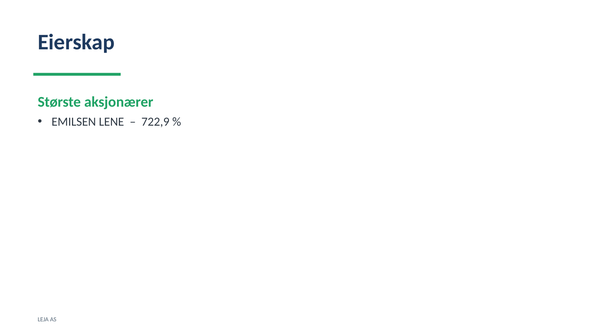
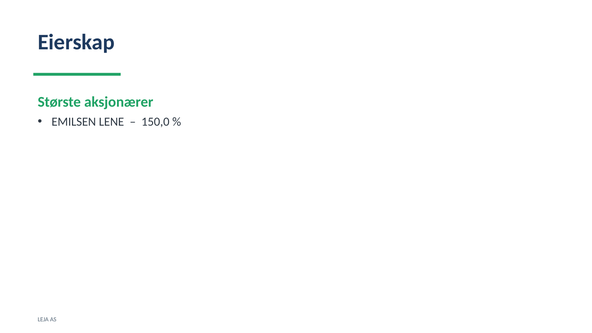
722,9: 722,9 -> 150,0 (155, 122)
